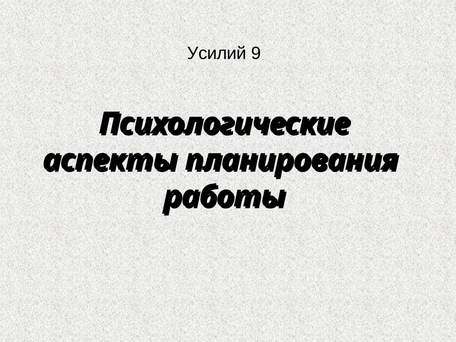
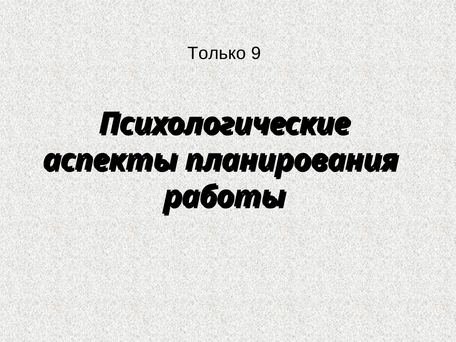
Усилий: Усилий -> Только (217, 53)
